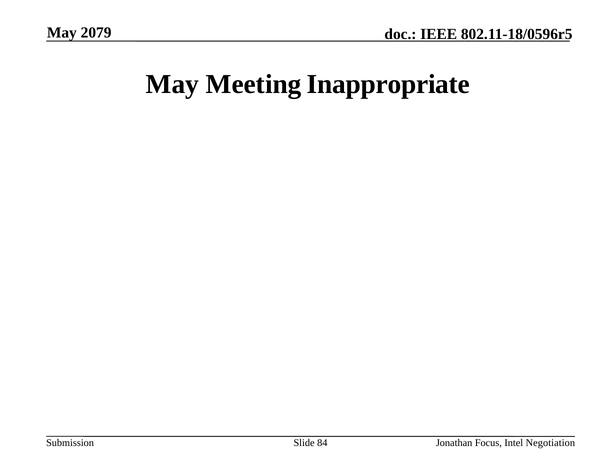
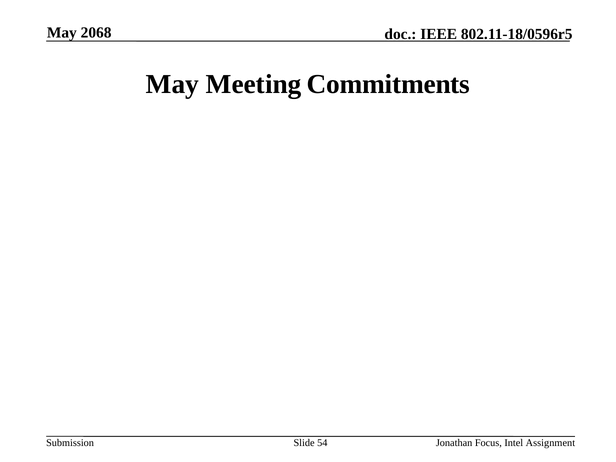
2079: 2079 -> 2068 (96, 33)
Inappropriate: Inappropriate -> Commitments (388, 84)
84: 84 -> 54 (322, 443)
Negotiation: Negotiation -> Assignment (550, 443)
